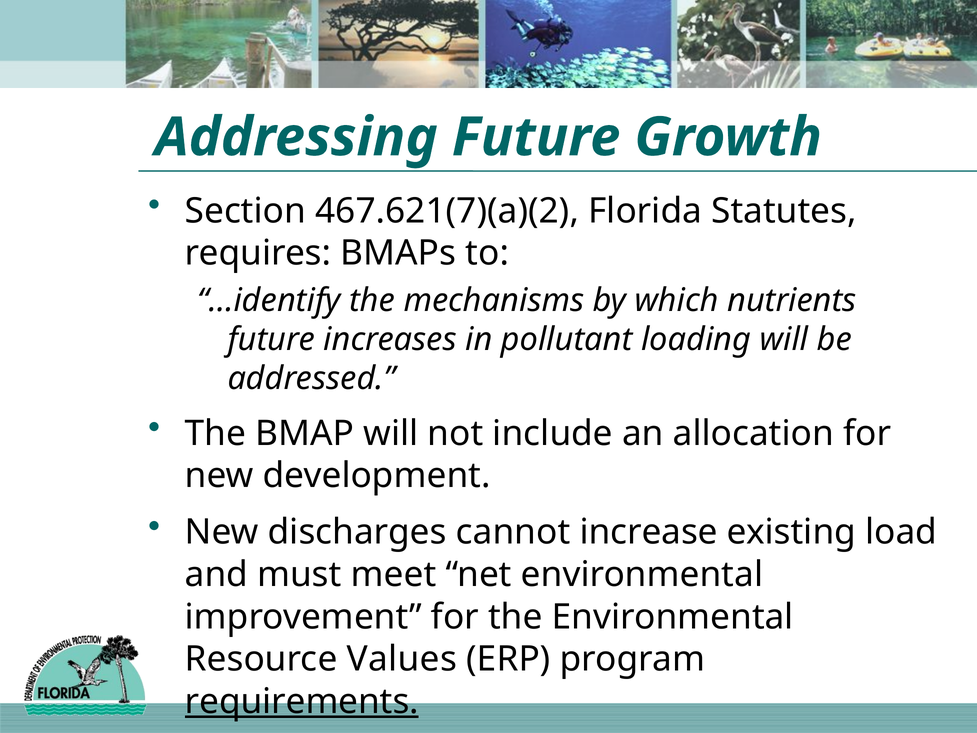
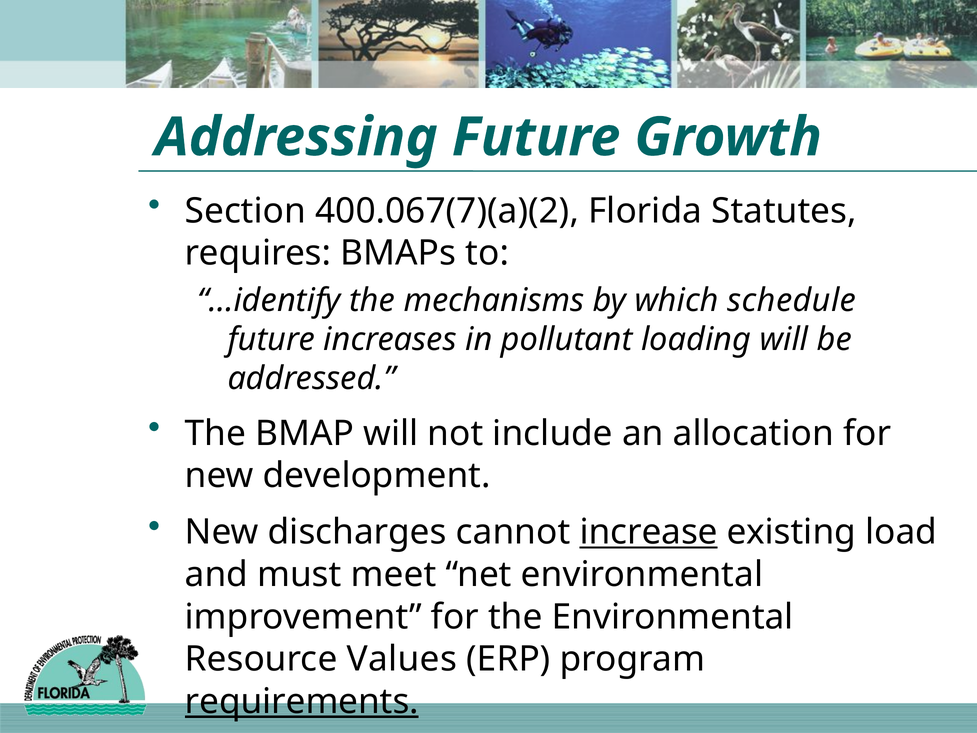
467.621(7)(a)(2: 467.621(7)(a)(2 -> 400.067(7)(a)(2 (447, 211)
nutrients: nutrients -> schedule (792, 300)
increase underline: none -> present (649, 532)
